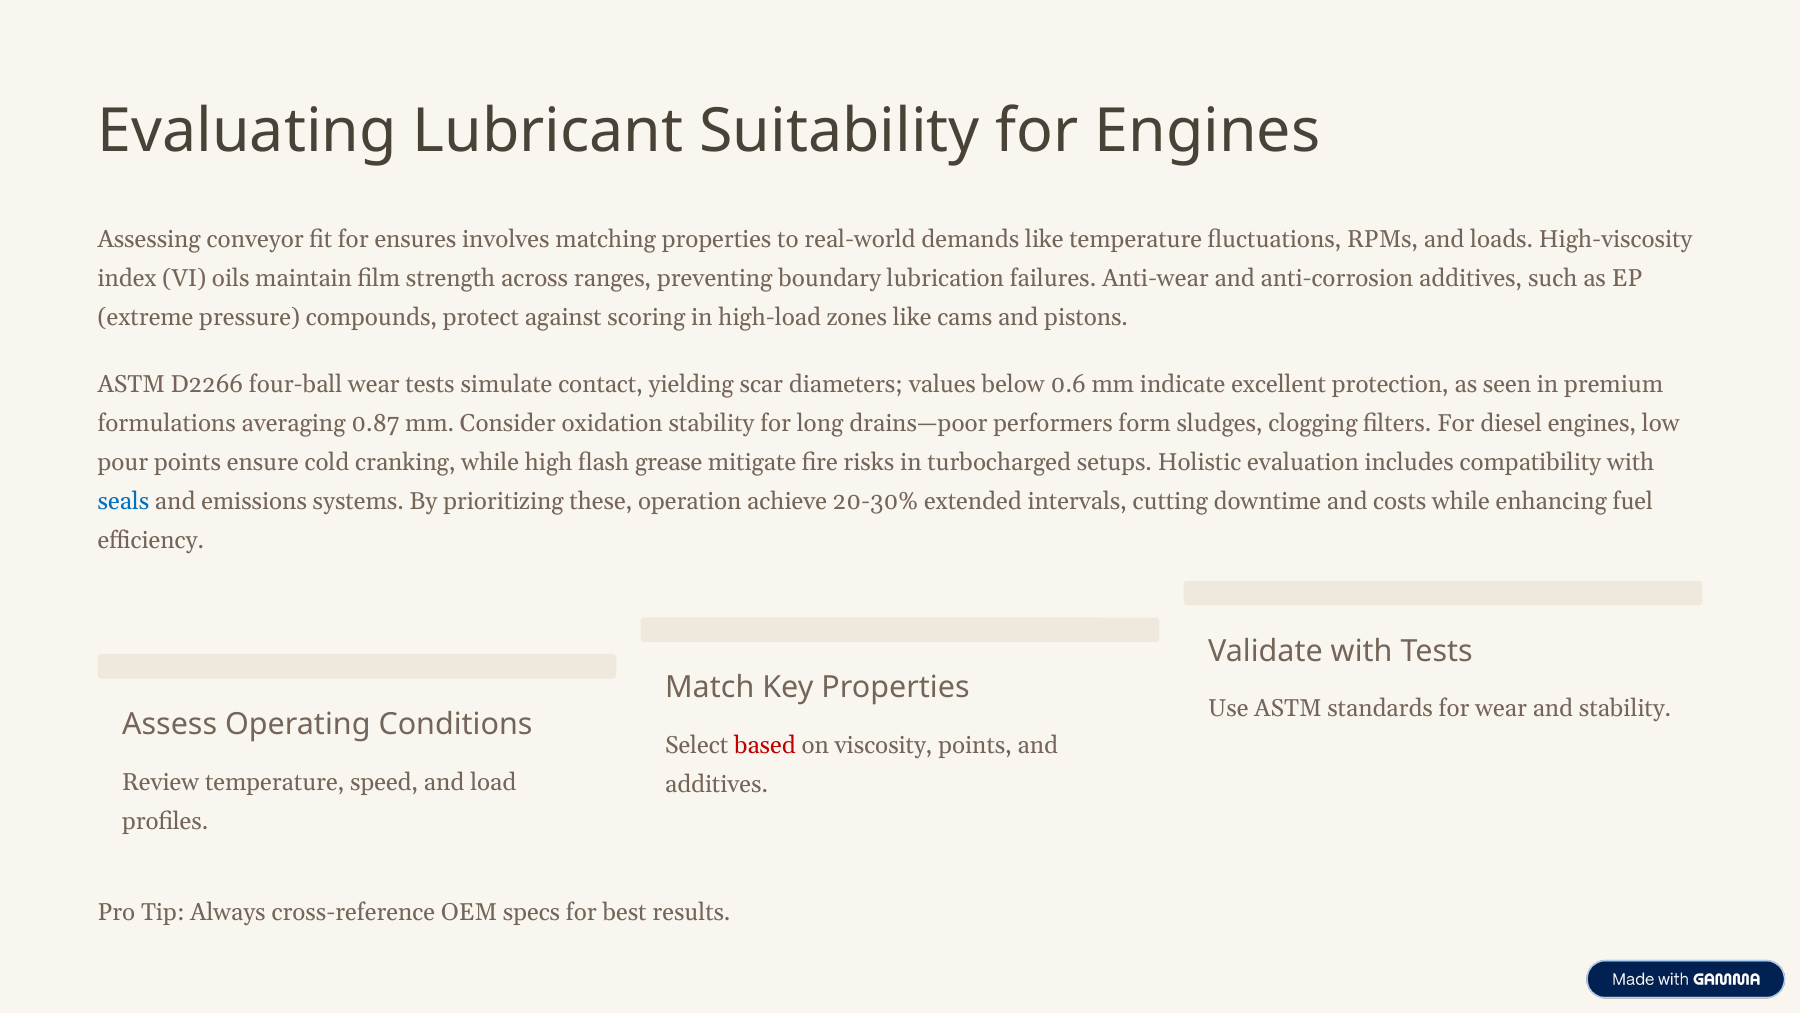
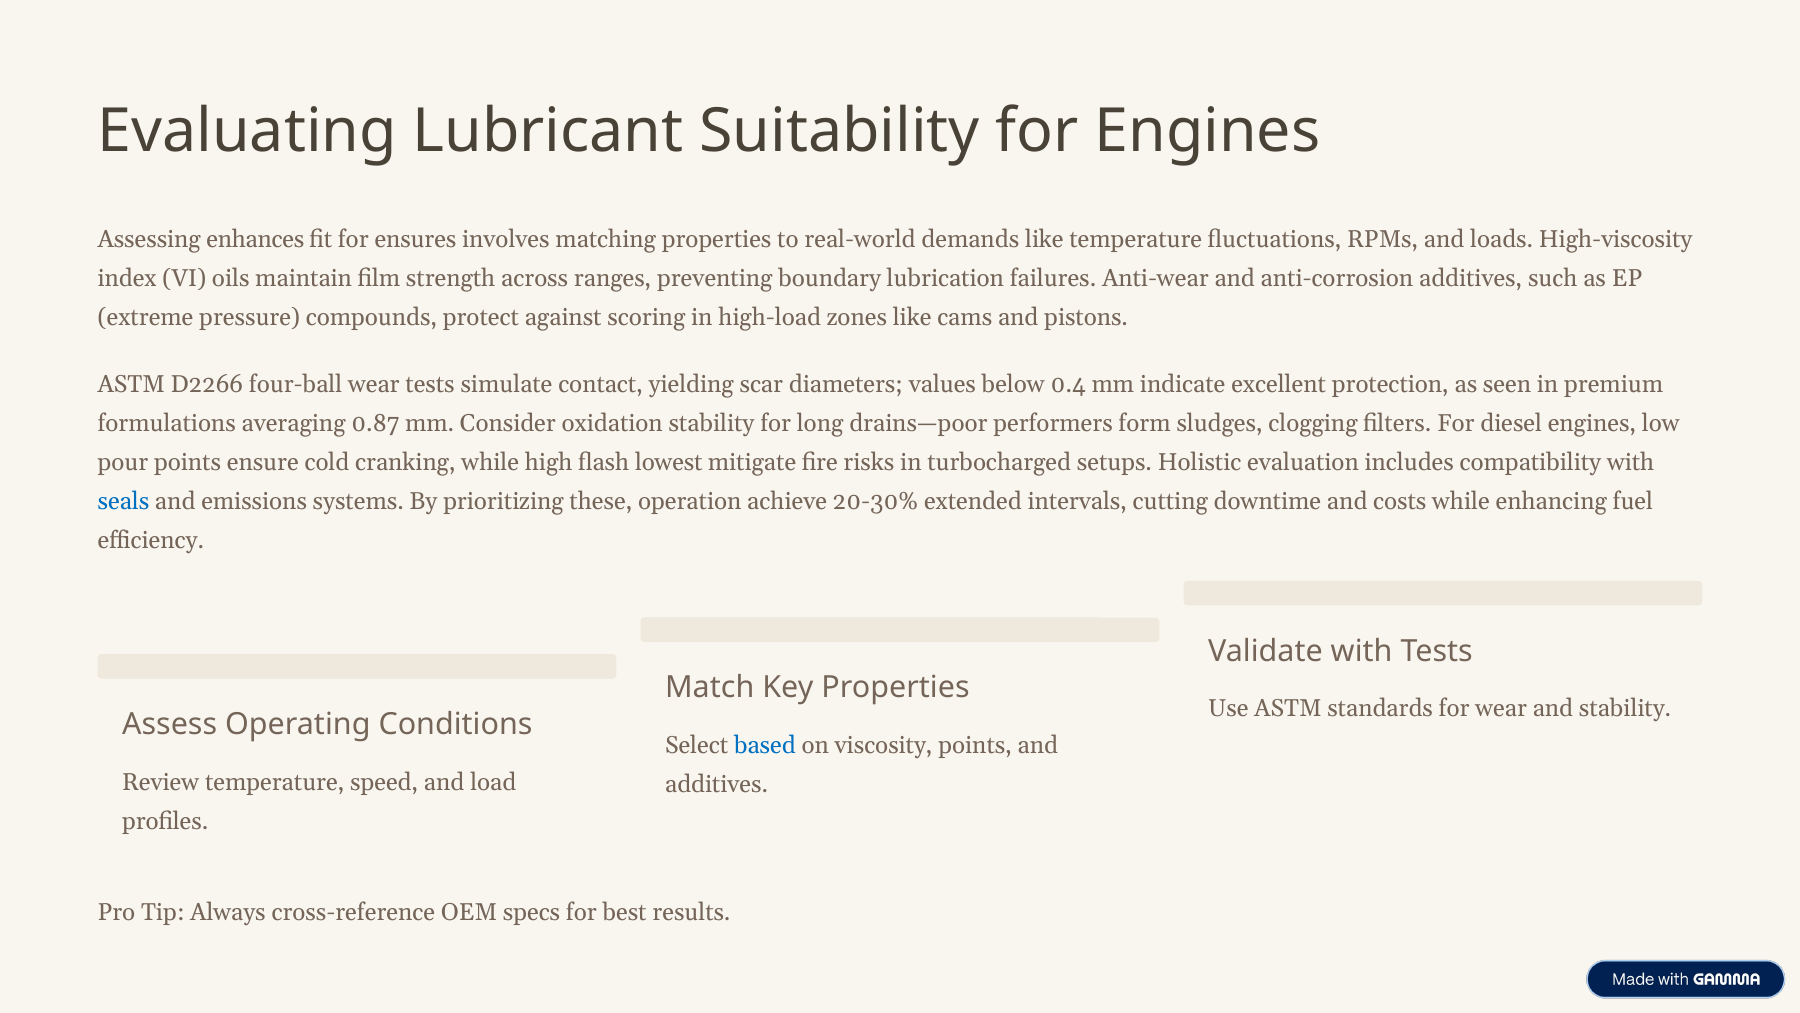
conveyor: conveyor -> enhances (255, 239)
0.6: 0.6 -> 0.4 (1068, 384)
grease: grease -> lowest (669, 462)
based colour: red -> blue (765, 745)
